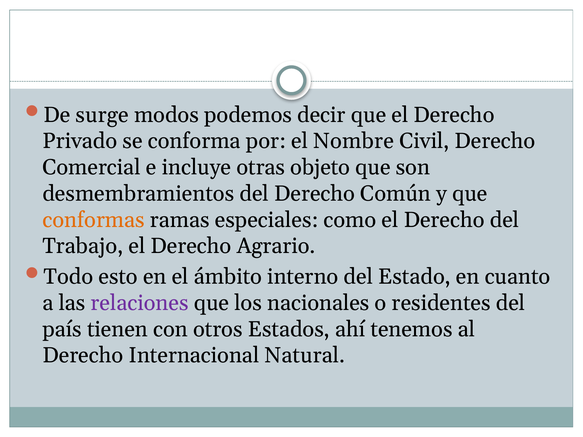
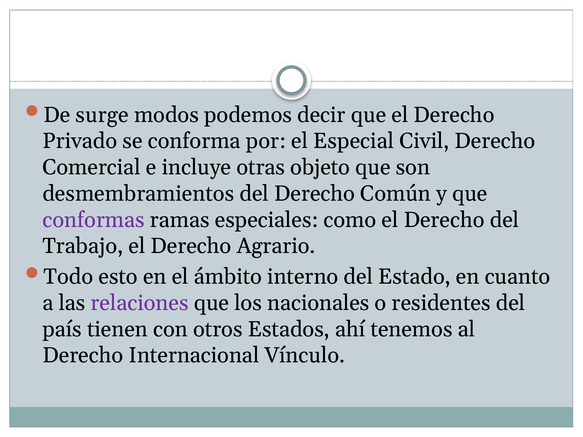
Nombre: Nombre -> Especial (354, 141)
conformas colour: orange -> purple (94, 220)
Natural: Natural -> Vínculo (305, 356)
